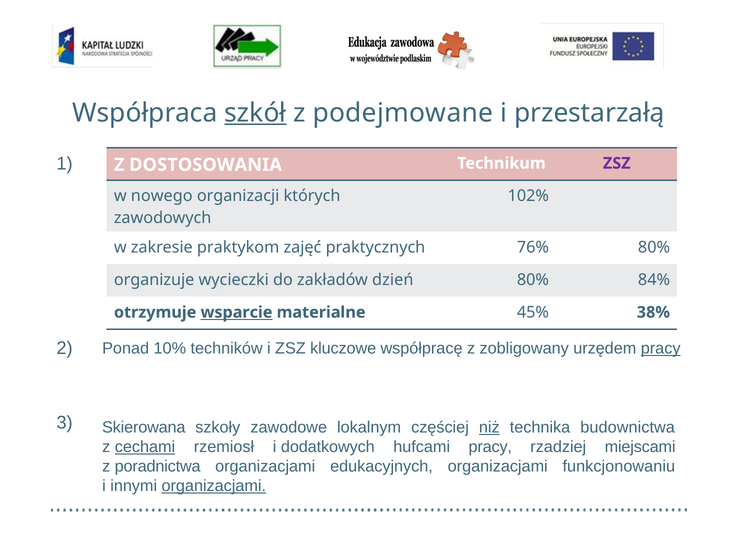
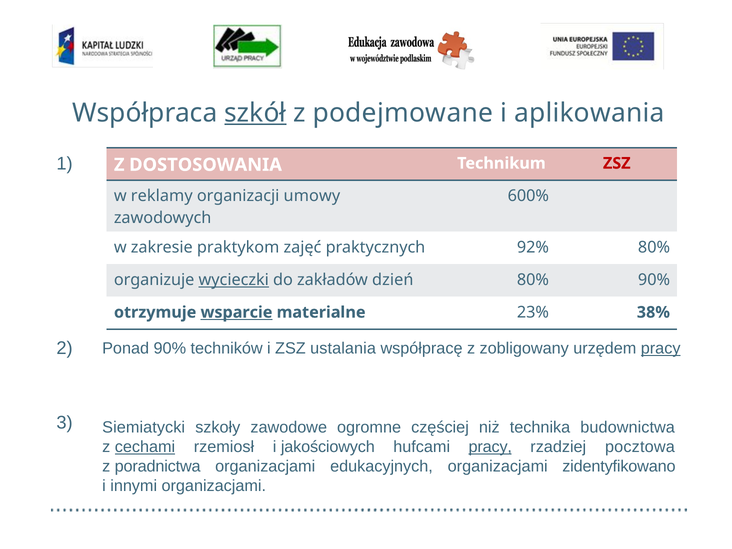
przestarzałą: przestarzałą -> aplikowania (589, 113)
ZSZ colour: purple -> red (617, 163)
nowego: nowego -> reklamy (162, 196)
których: których -> umowy (312, 196)
102%: 102% -> 600% (528, 196)
76%: 76% -> 92% (533, 247)
wycieczki underline: none -> present (234, 280)
80% 84%: 84% -> 90% (654, 280)
45%: 45% -> 23% (533, 312)
Ponad 10%: 10% -> 90% (170, 348)
kluczowe: kluczowe -> ustalania (343, 348)
Skierowana: Skierowana -> Siemiatycki (144, 428)
lokalnym: lokalnym -> ogromne (369, 428)
niż underline: present -> none (489, 428)
dodatkowych: dodatkowych -> jakościowych (328, 447)
pracy underline: none -> present (490, 447)
miejscami: miejscami -> pocztowa (640, 447)
funkcjonowaniu: funkcjonowaniu -> zidentyfikowano (619, 467)
organizacjami underline: present -> none (214, 486)
